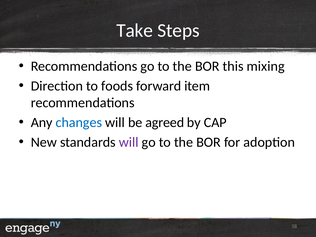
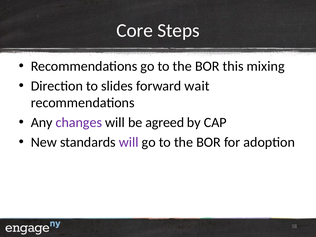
Take: Take -> Core (135, 31)
foods: foods -> slides (117, 86)
item: item -> wait (197, 86)
changes colour: blue -> purple (79, 122)
